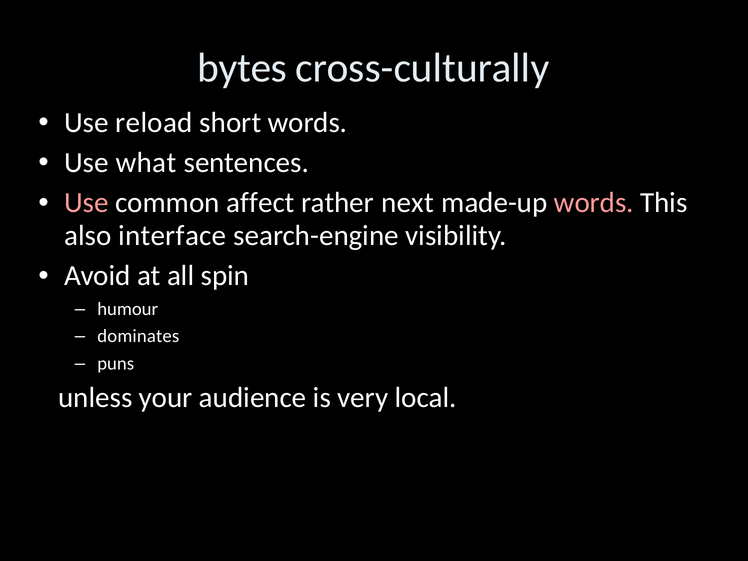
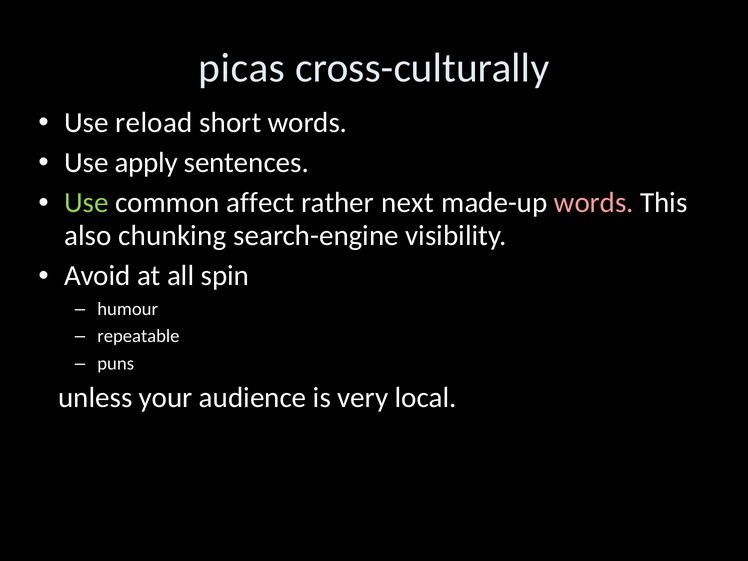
bytes: bytes -> picas (242, 68)
what: what -> apply (146, 163)
Use colour: pink -> light green (87, 203)
interface: interface -> chunking (172, 236)
dominates: dominates -> repeatable (138, 336)
